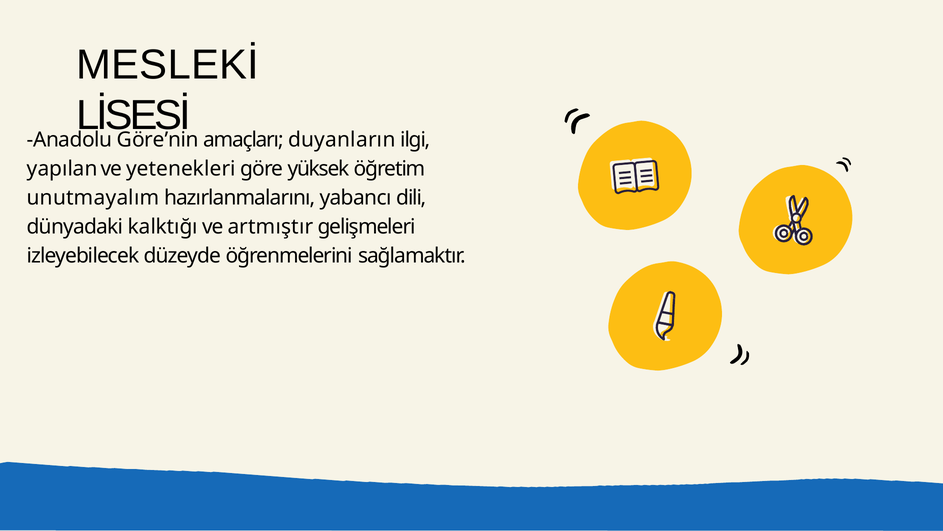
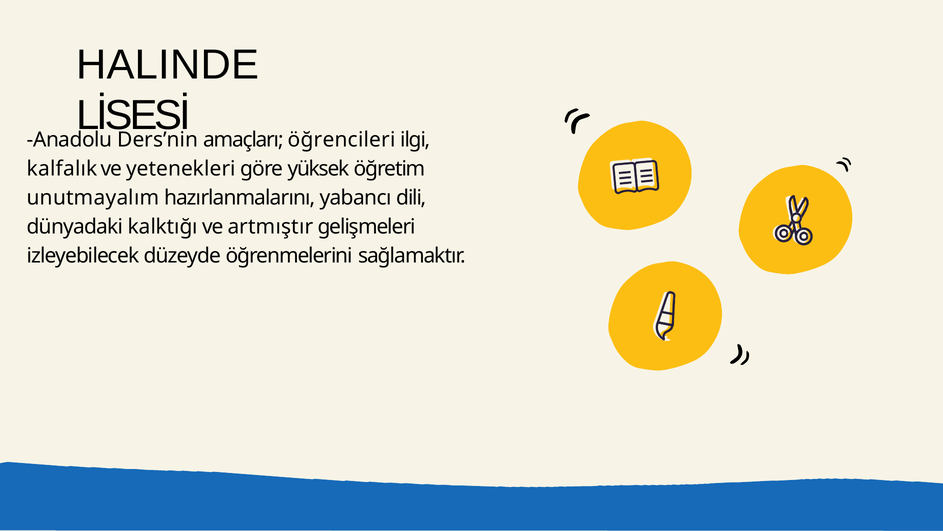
MESLEKİ: MESLEKİ -> HALINDE (168, 65)
Göre’nin: Göre’nin -> Ders’nin (158, 140)
duyanların: duyanların -> öğrencileri (342, 140)
yapılan: yapılan -> kalfalık (62, 169)
